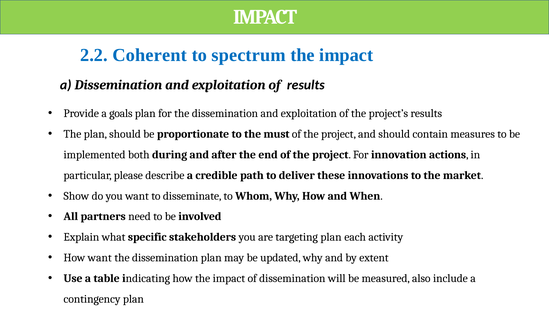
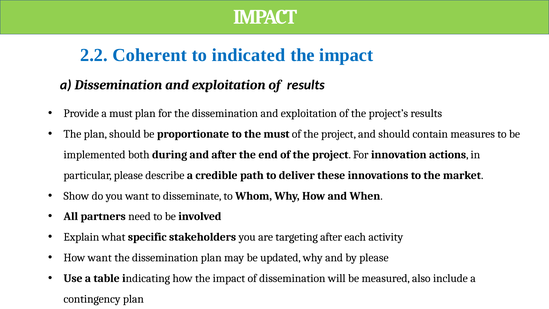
spectrum: spectrum -> indicated (249, 55)
a goals: goals -> must (121, 113)
targeting plan: plan -> after (331, 237)
by extent: extent -> please (374, 258)
